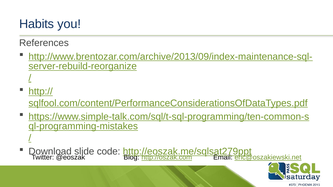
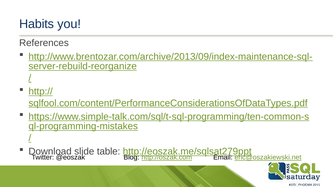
code: code -> table (109, 152)
